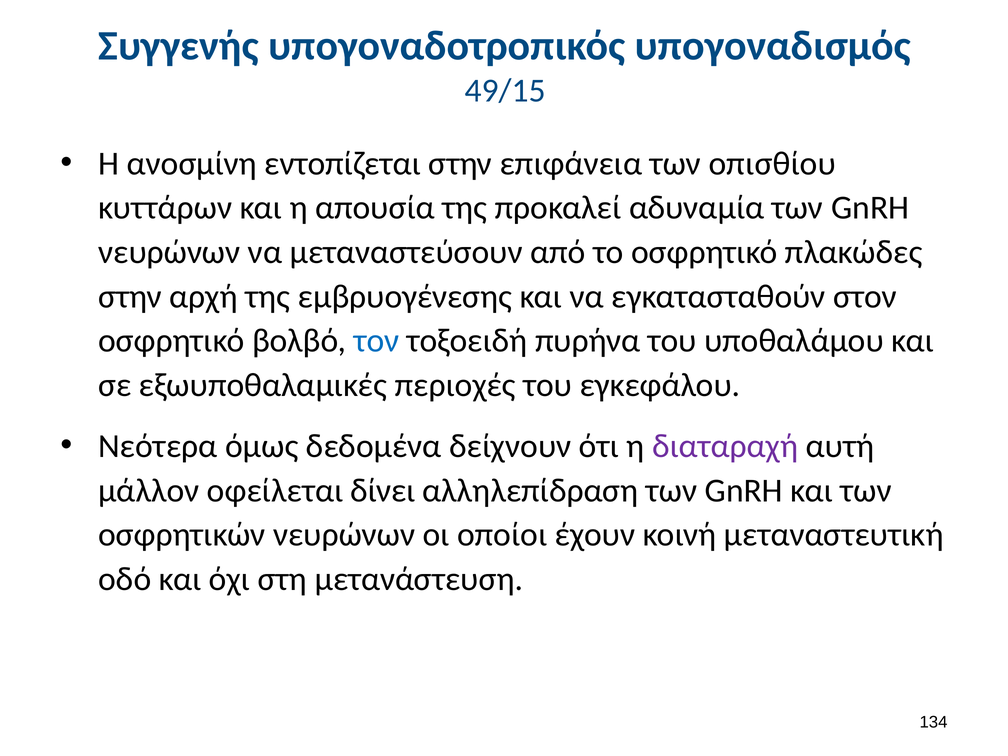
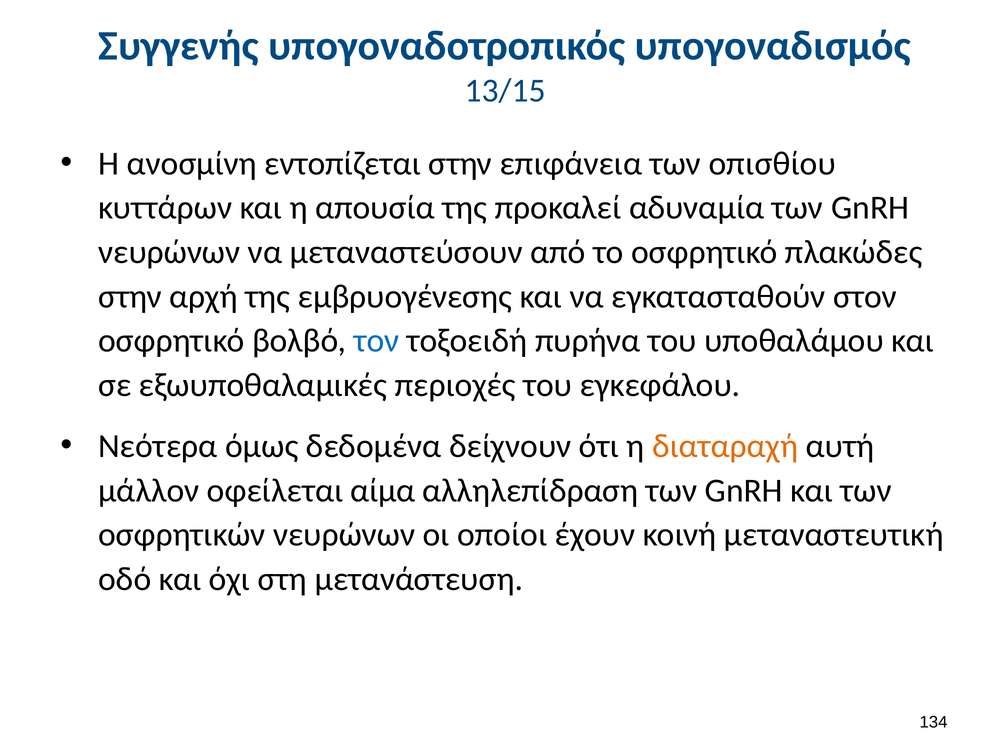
49/15: 49/15 -> 13/15 (505, 91)
διαταραχή colour: purple -> orange (725, 446)
δίνει: δίνει -> αίμα (383, 491)
